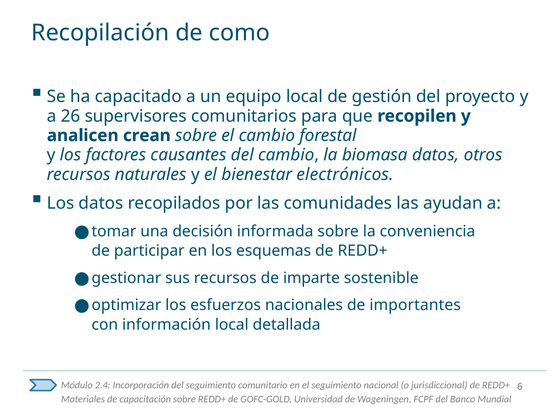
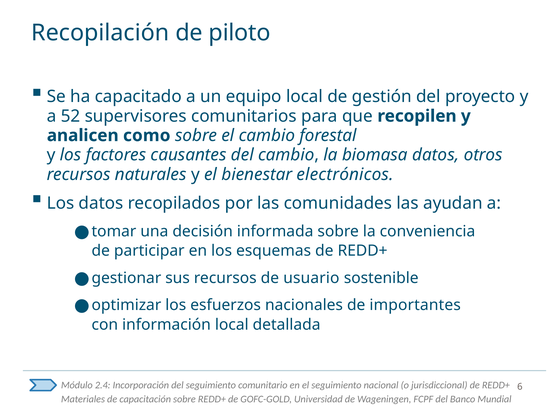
como: como -> piloto (240, 33)
26: 26 -> 52 (71, 116)
crean: crean -> como (147, 136)
imparte: imparte -> usuario (311, 278)
